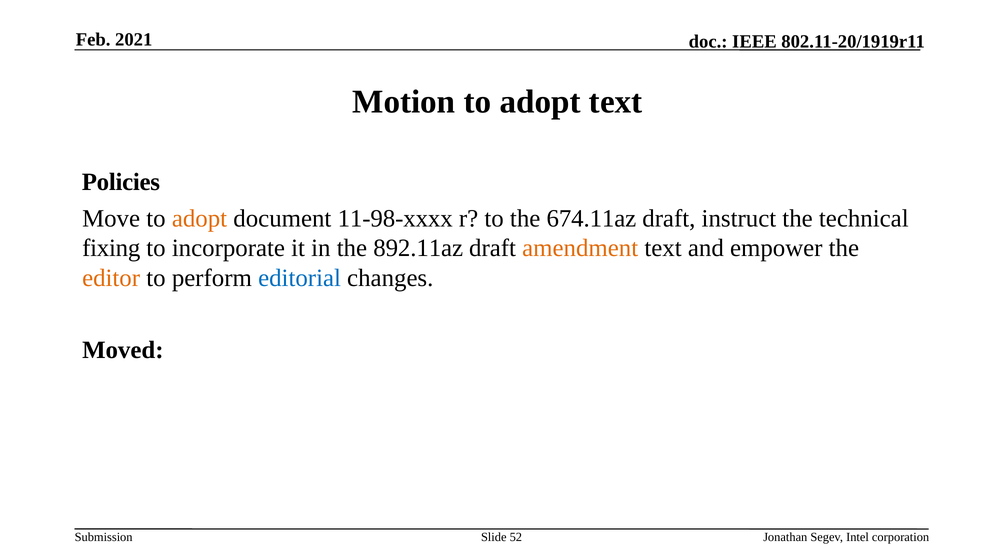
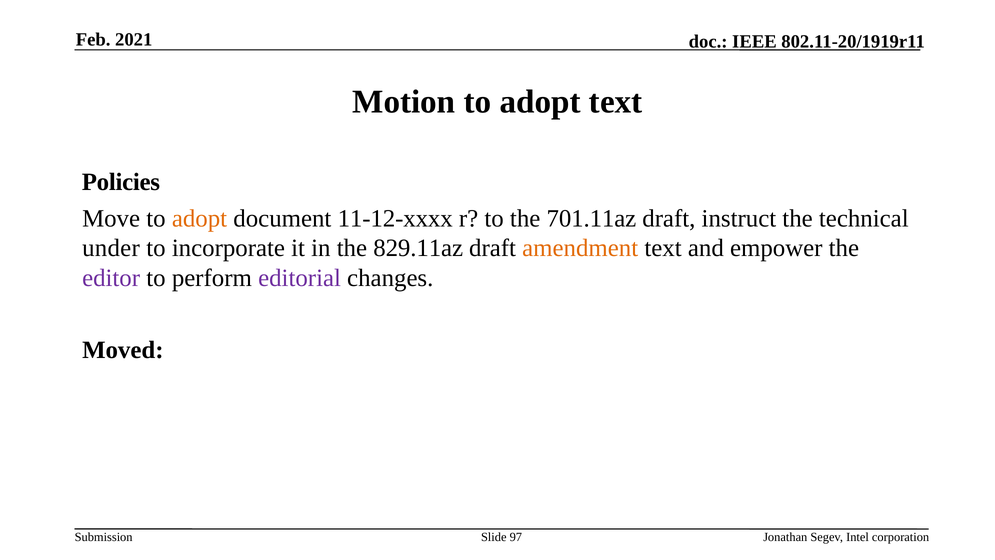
11-98-xxxx: 11-98-xxxx -> 11-12-xxxx (395, 218)
674.11az: 674.11az -> 701.11az (591, 218)
fixing: fixing -> under (111, 248)
892.11az: 892.11az -> 829.11az (418, 248)
editor colour: orange -> purple (111, 278)
editorial colour: blue -> purple (300, 278)
52: 52 -> 97 (516, 537)
